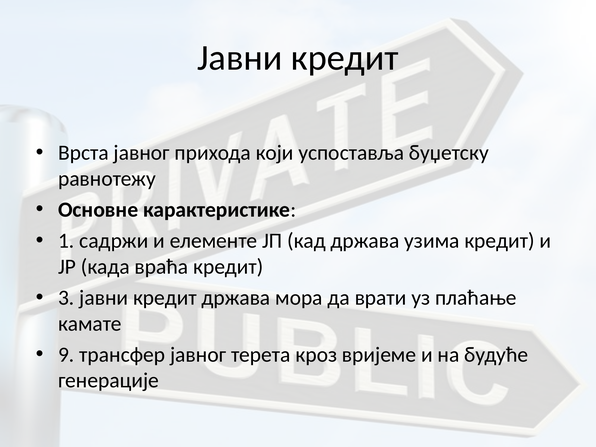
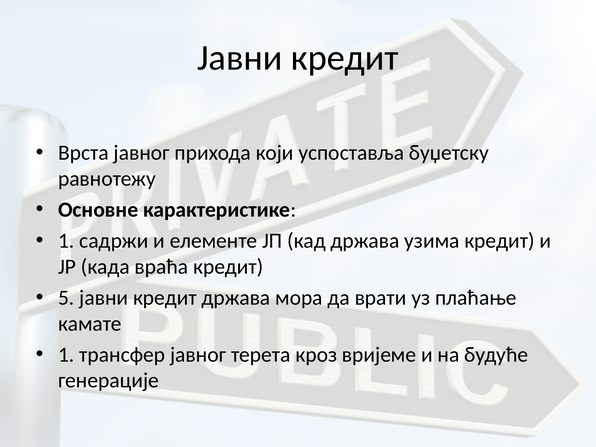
3: 3 -> 5 (66, 298)
9: 9 -> 1 (66, 355)
